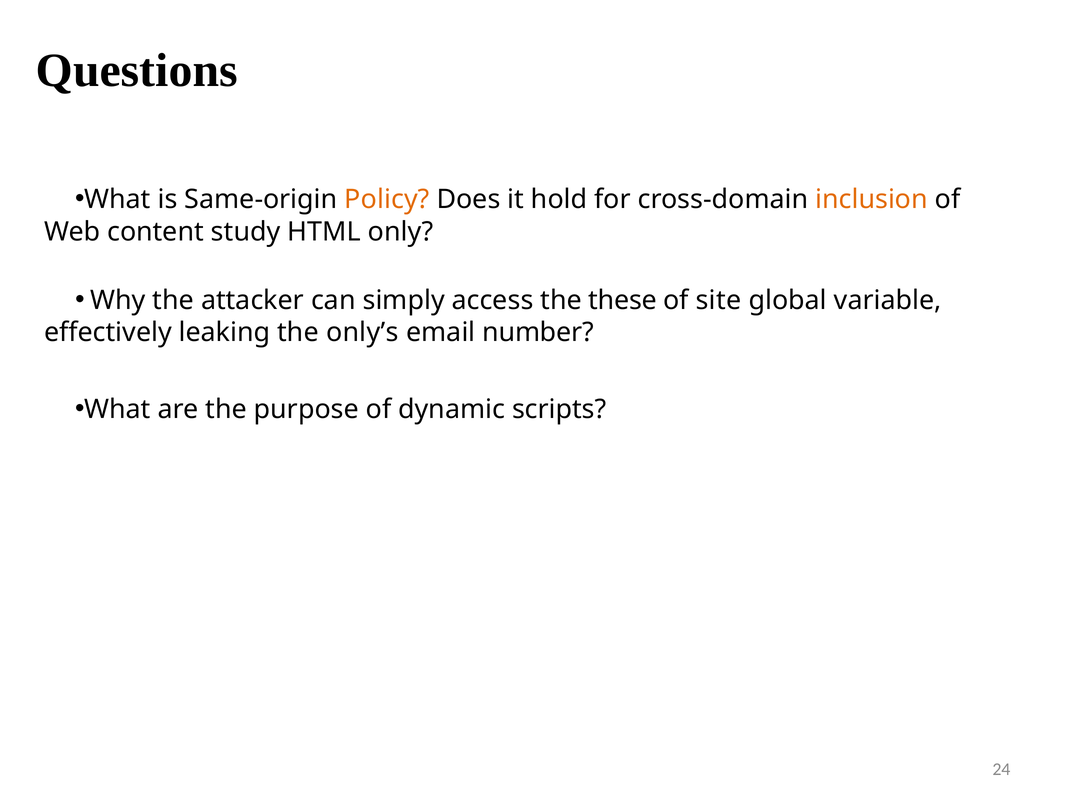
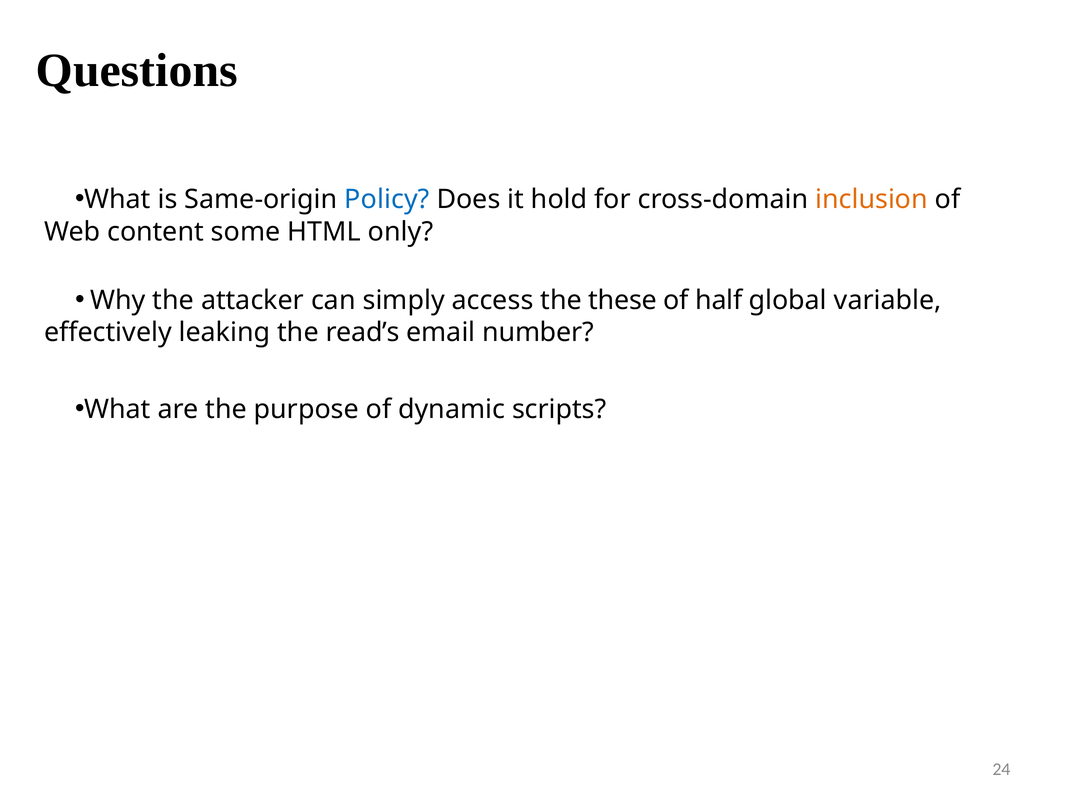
Policy colour: orange -> blue (387, 200)
study: study -> some (246, 232)
site: site -> half (719, 300)
only’s: only’s -> read’s (363, 333)
